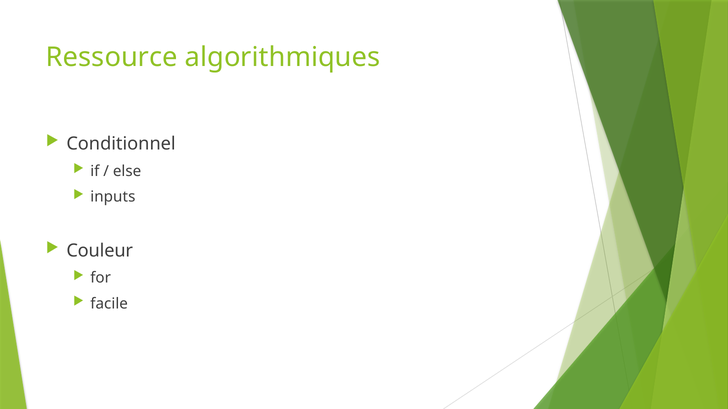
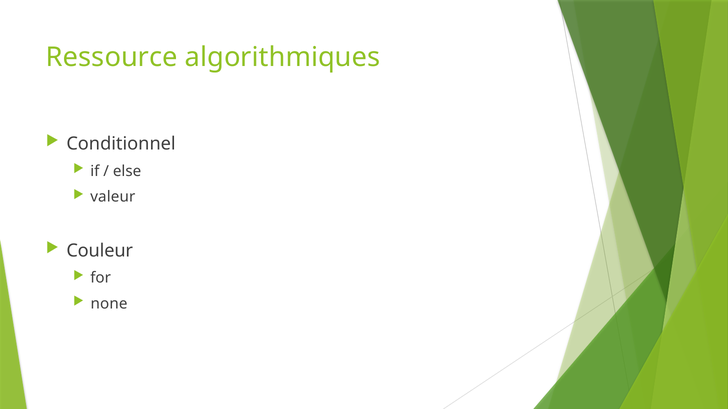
inputs: inputs -> valeur (113, 197)
facile: facile -> none (109, 304)
